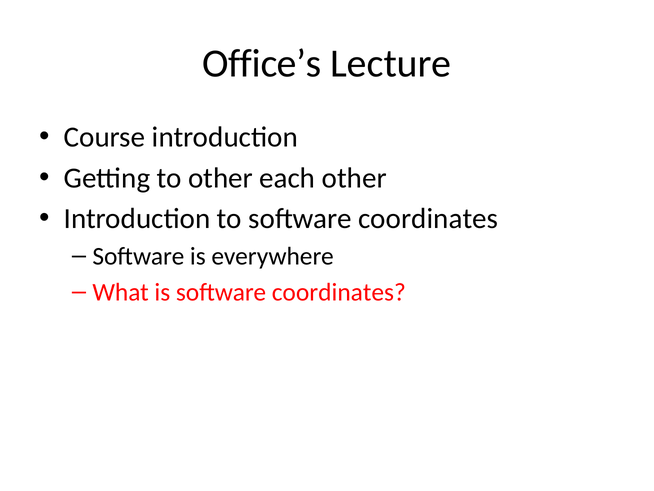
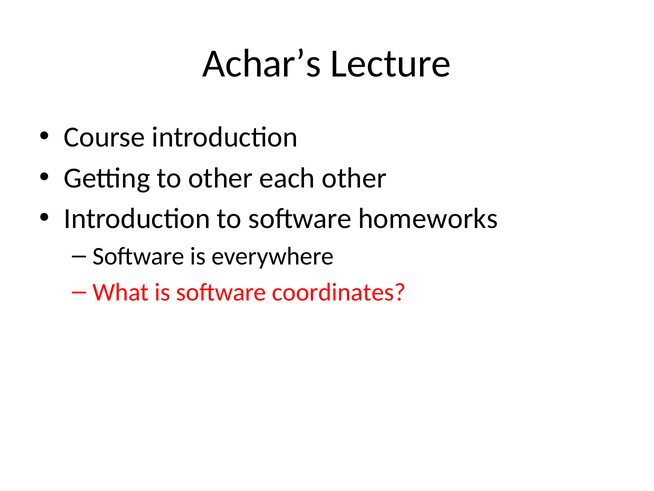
Office’s: Office’s -> Achar’s (262, 63)
to software coordinates: coordinates -> homeworks (428, 219)
